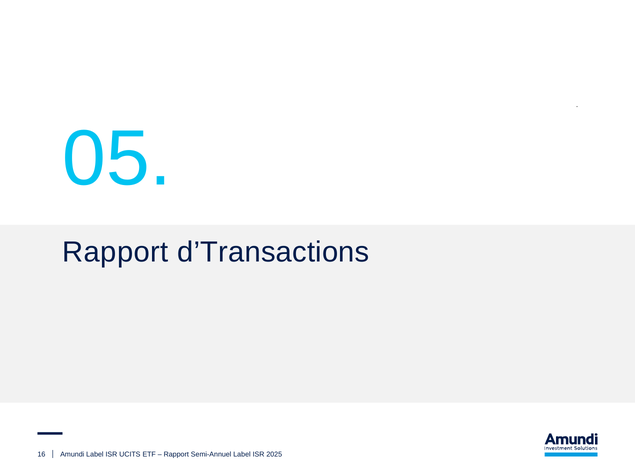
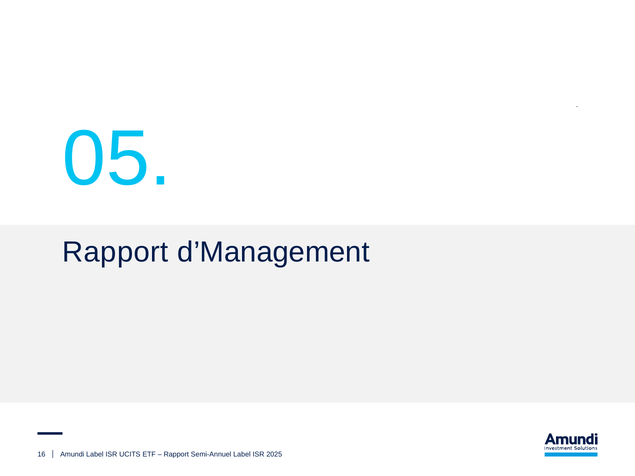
d’Transactions: d’Transactions -> d’Management (273, 252)
